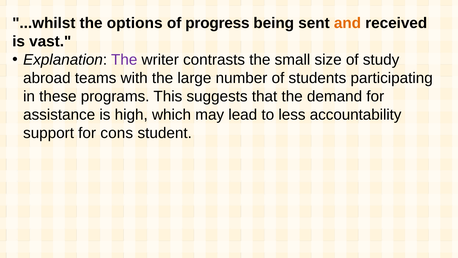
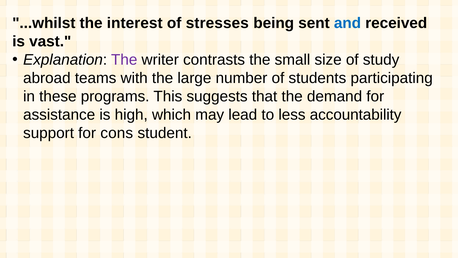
options: options -> interest (135, 23)
progress: progress -> stresses (217, 23)
and colour: orange -> blue (347, 23)
